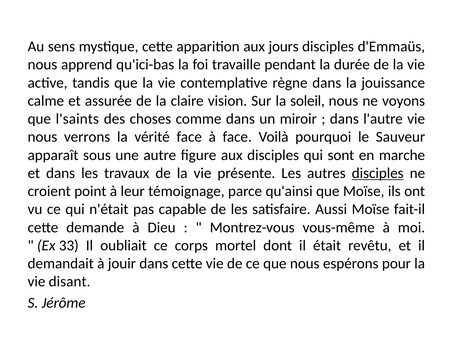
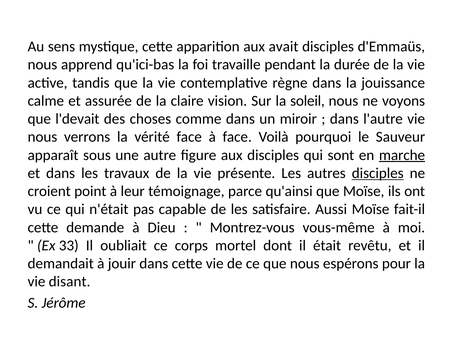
jours: jours -> avait (284, 47)
l'saints: l'saints -> l'devait (77, 119)
marche underline: none -> present (402, 155)
